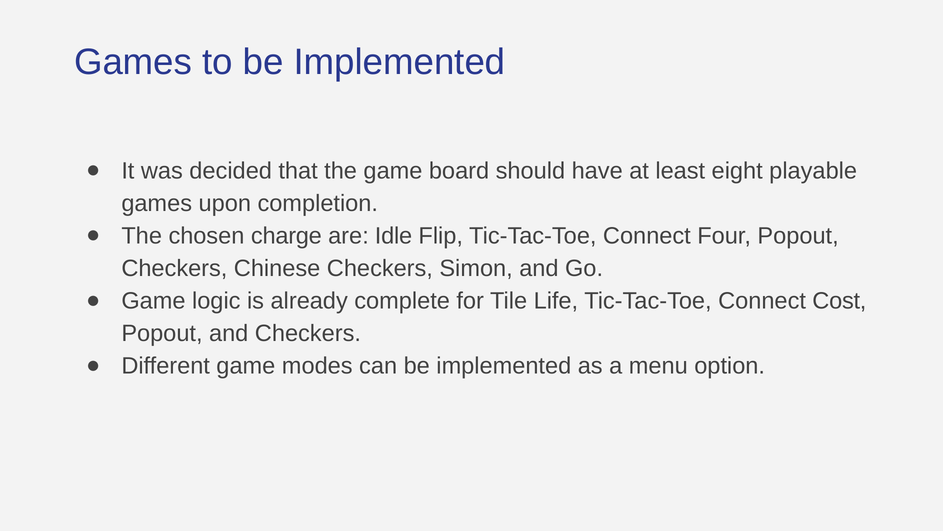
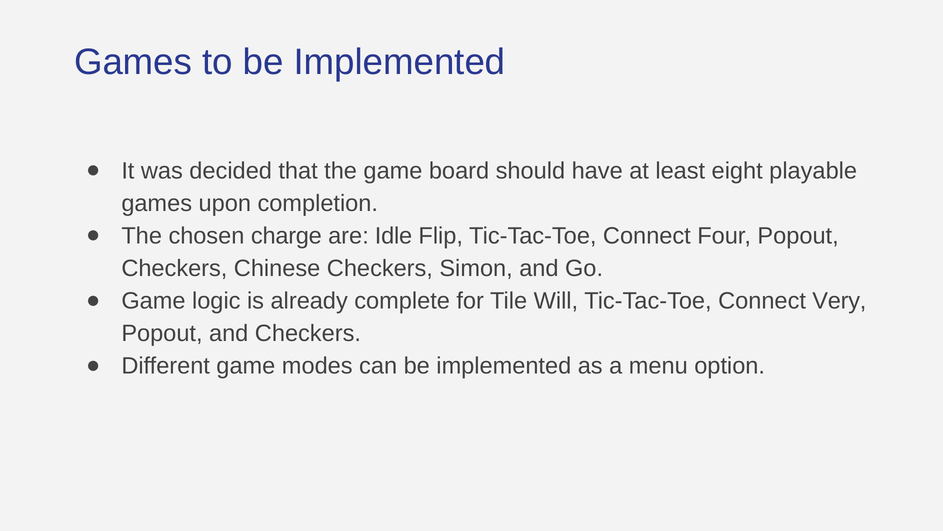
Life: Life -> Will (556, 301)
Cost: Cost -> Very (839, 301)
